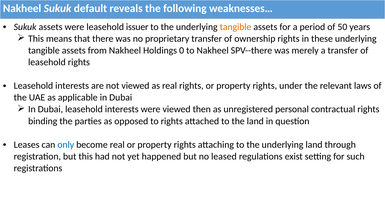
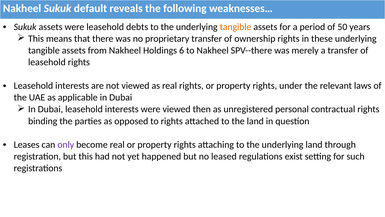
issuer: issuer -> debts (137, 27)
0: 0 -> 6 (182, 50)
only colour: blue -> purple (66, 144)
